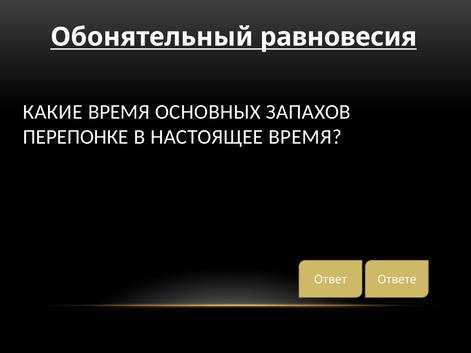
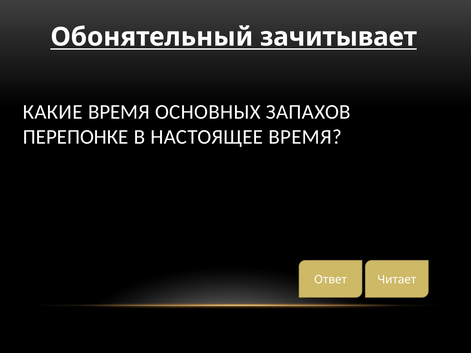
равновесия: равновесия -> зачитывает (338, 37)
Ответе: Ответе -> Читает (397, 280)
